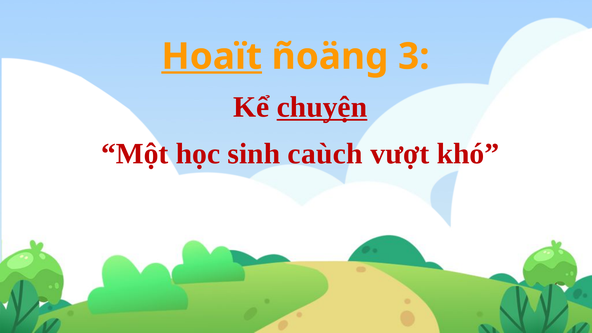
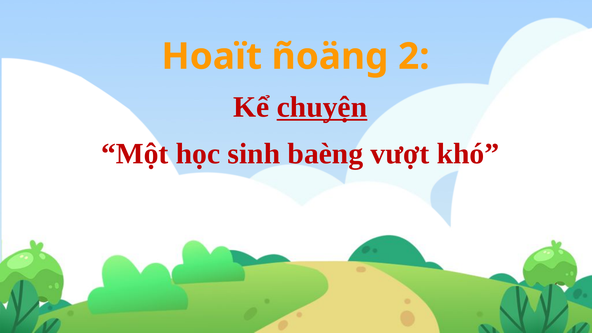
Hoaït underline: present -> none (212, 57)
3: 3 -> 2 (414, 57)
caùch: caùch -> baèng (325, 154)
